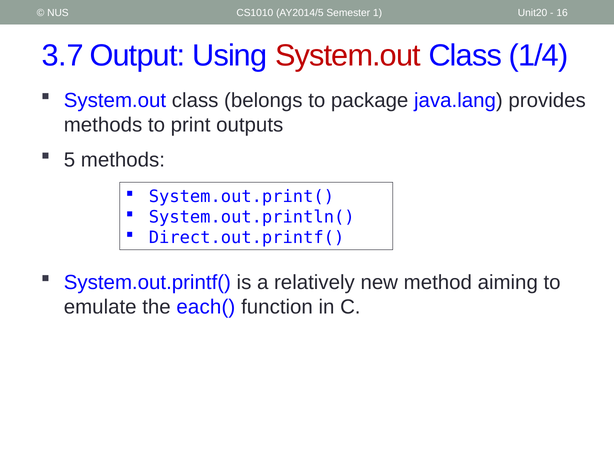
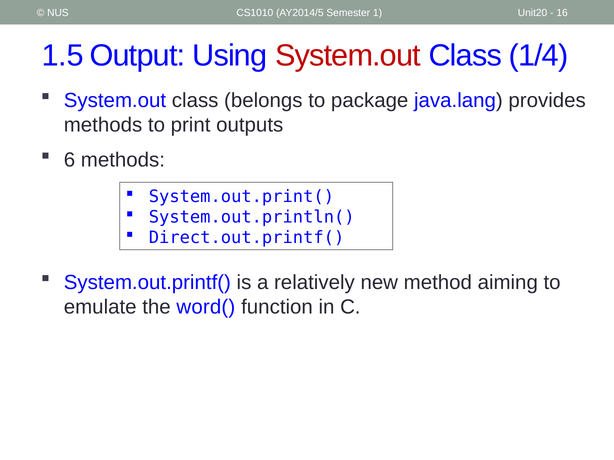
3.7: 3.7 -> 1.5 (63, 56)
5: 5 -> 6 (70, 160)
each(: each( -> word( (206, 307)
